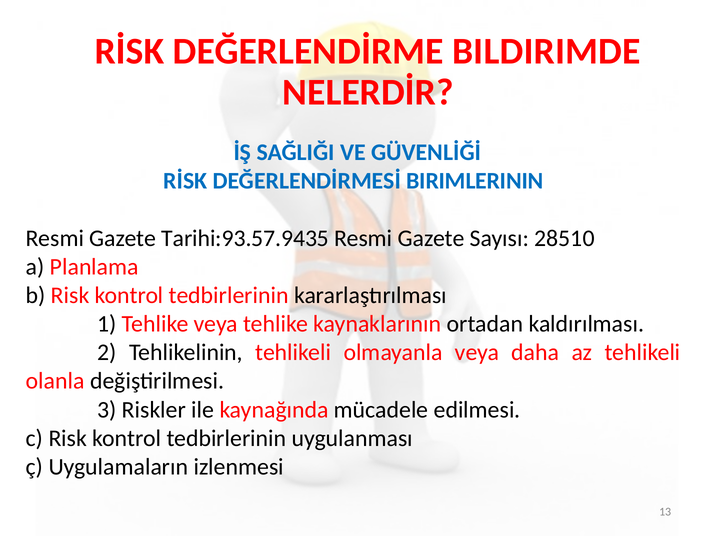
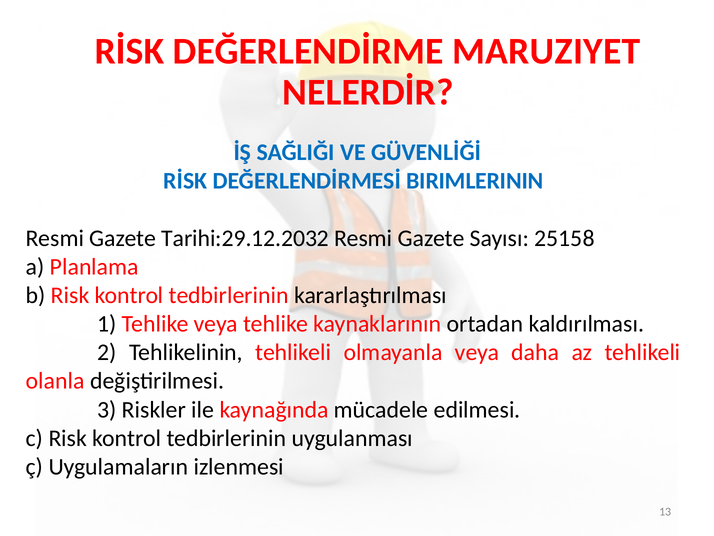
BILDIRIMDE: BILDIRIMDE -> MARUZIYET (546, 51)
Tarihi:93.57.9435: Tarihi:93.57.9435 -> Tarihi:29.12.2032 (245, 238)
28510: 28510 -> 25158 (564, 238)
